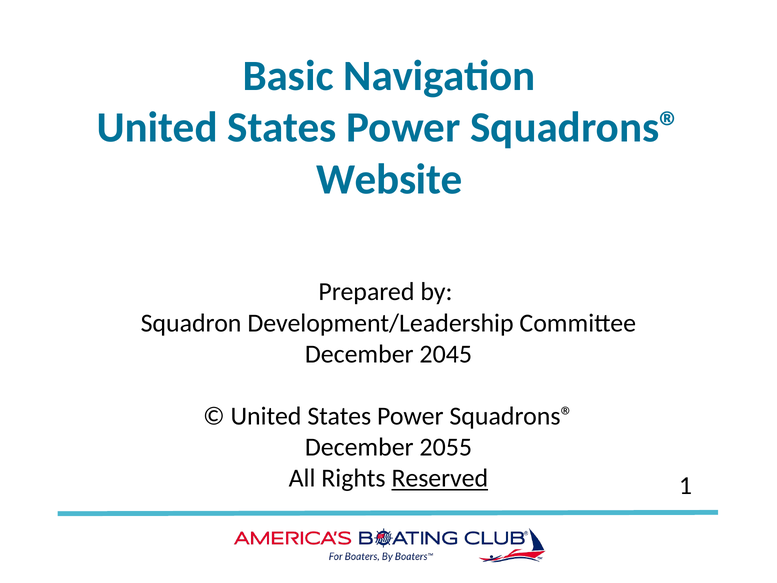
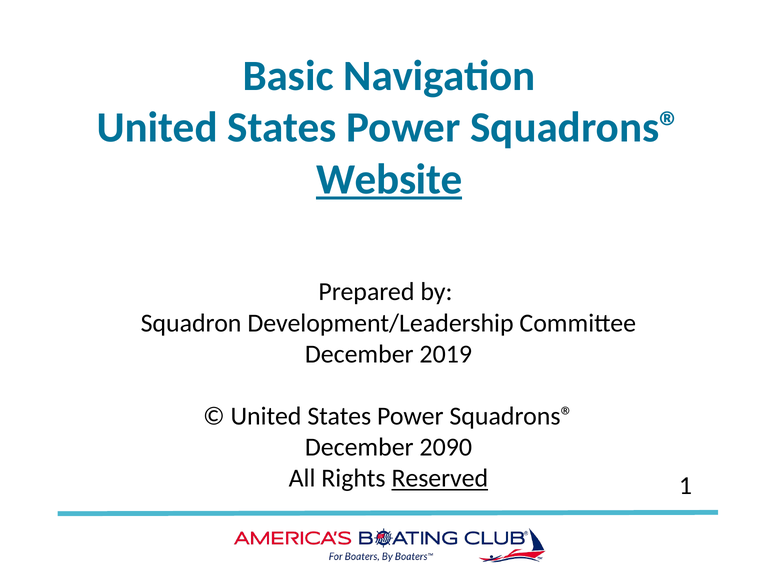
Website underline: none -> present (389, 179)
2045: 2045 -> 2019 (446, 354)
2055: 2055 -> 2090 (446, 447)
